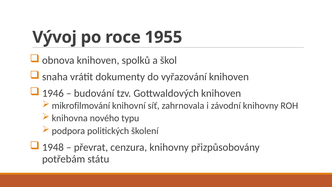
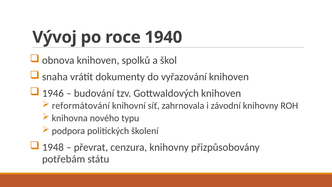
1955: 1955 -> 1940 (163, 37)
mikrofilmování: mikrofilmování -> reformátování (81, 106)
